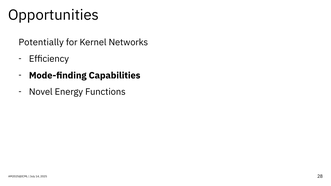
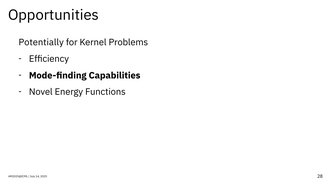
Networks: Networks -> Problems (128, 42)
